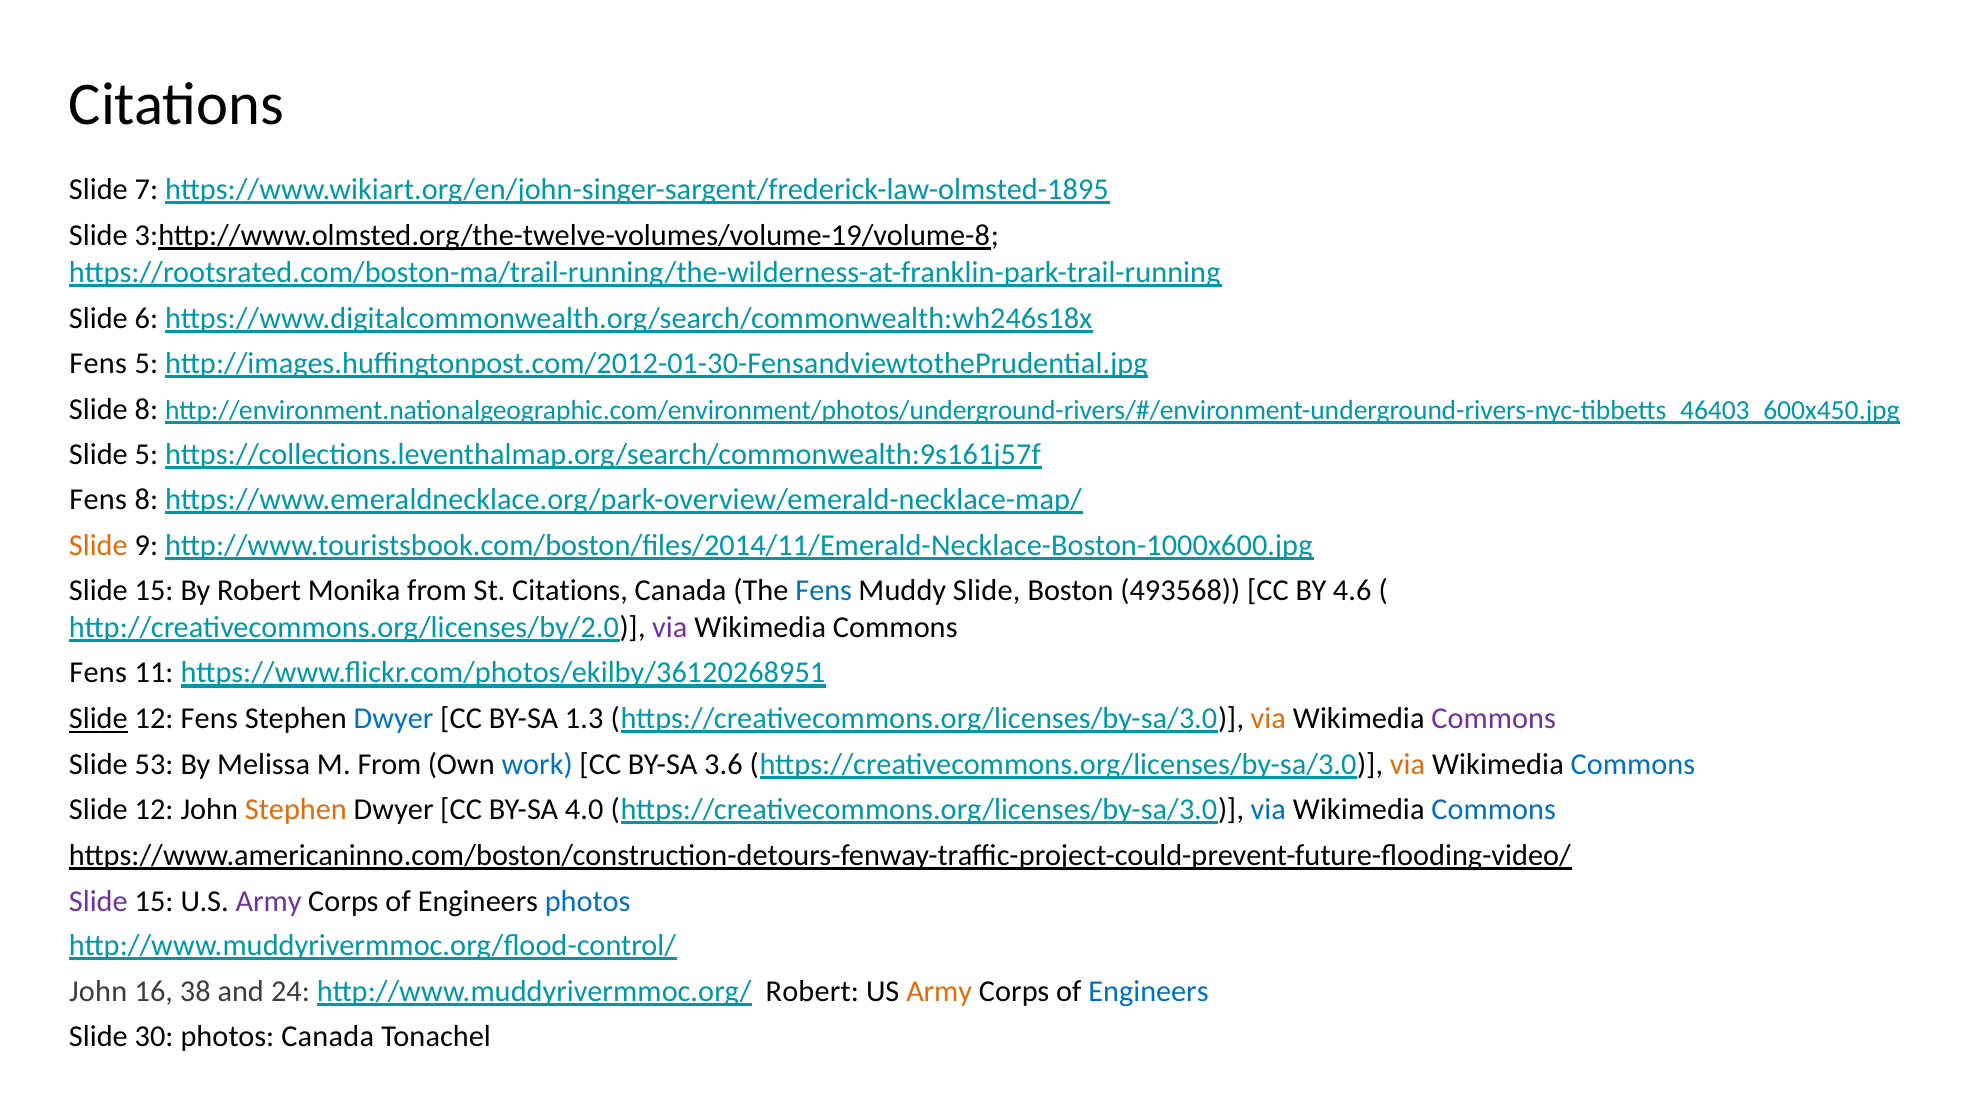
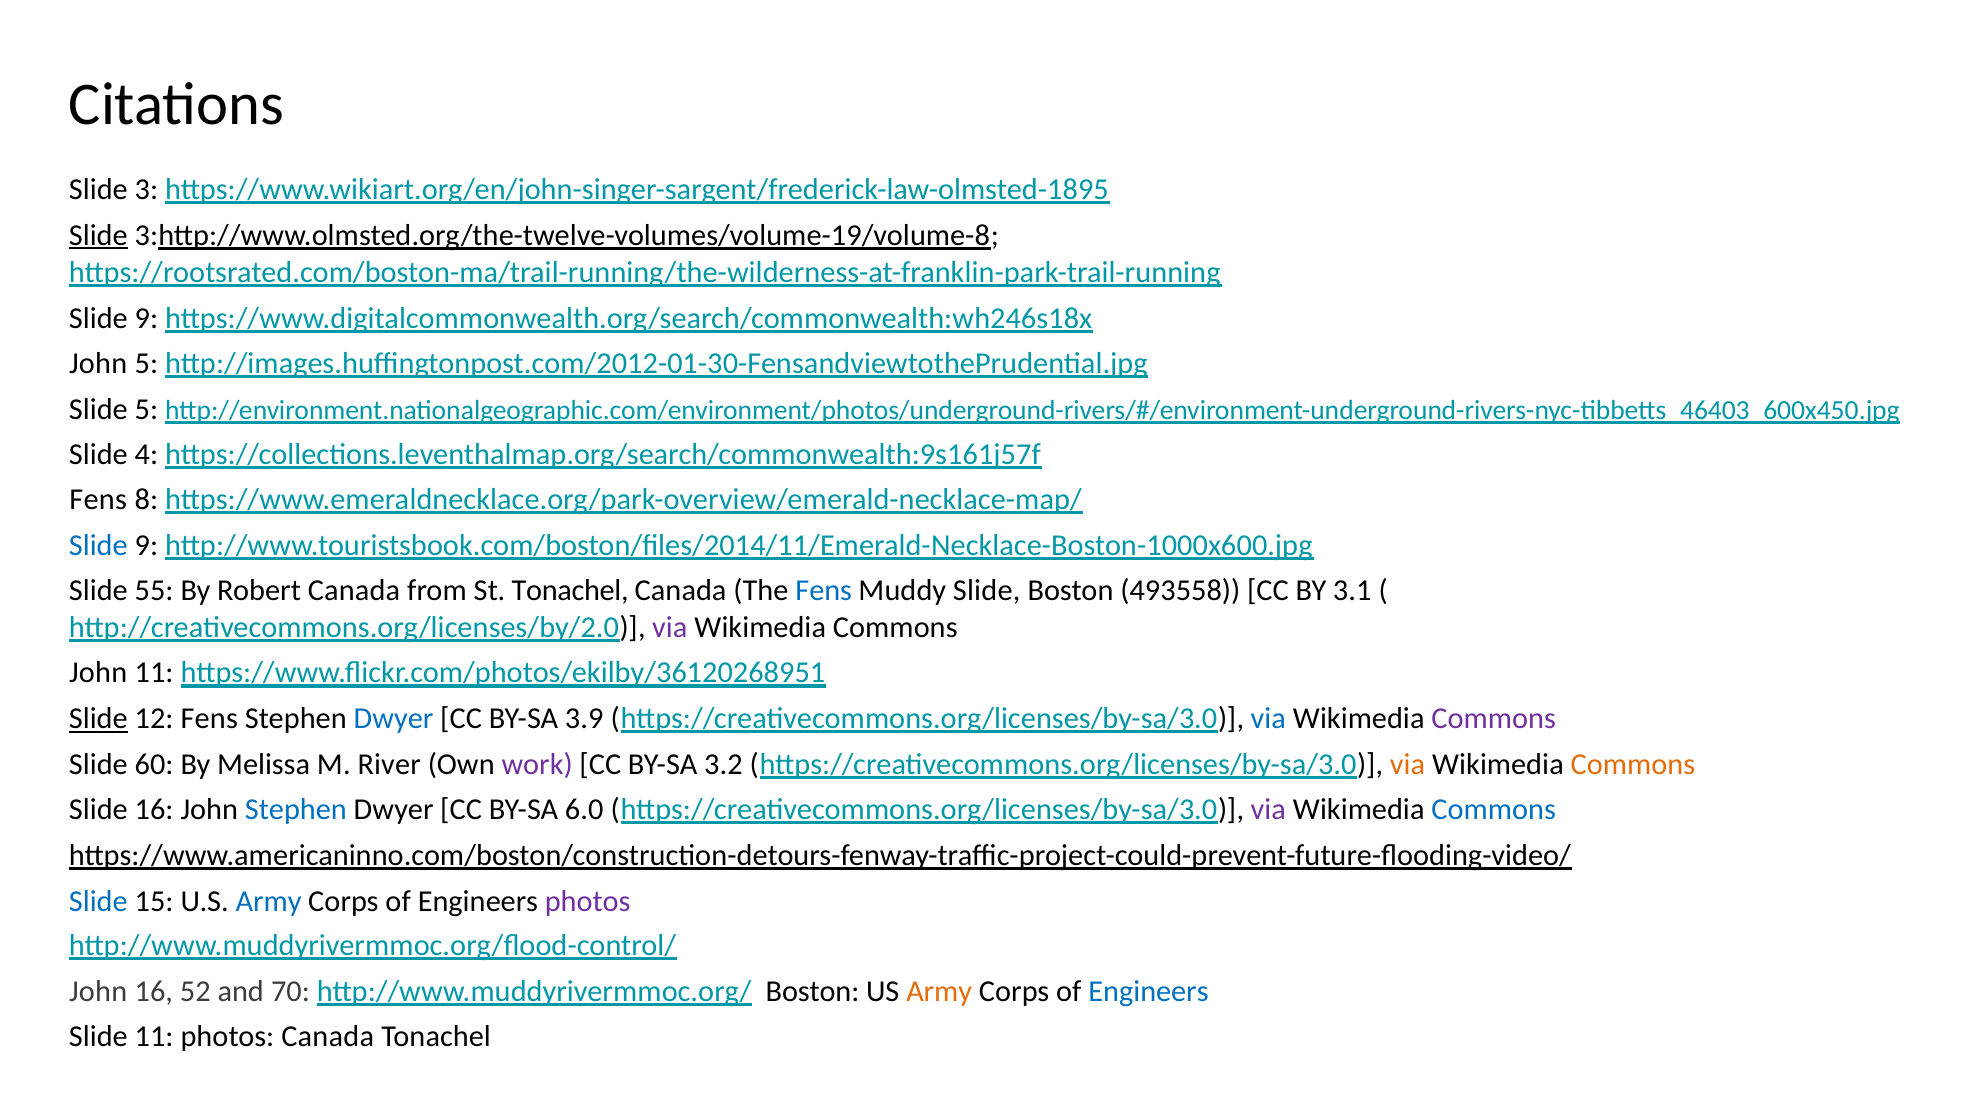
7: 7 -> 3 (146, 190)
Slide underline: none -> present (98, 235)
6: 6 -> 9 (146, 318)
Fens: Fens -> John (98, 364)
Slide 8: 8 -> 5 (146, 409)
Slide 5: 5 -> 4 (146, 454)
Slide colour: orange -> blue (98, 545)
15: 15 -> 55 (154, 591)
Robert Monika: Monika -> Canada (354, 591)
St Citations: Citations -> Tonachel (570, 591)
493568: 493568 -> 493558 (1180, 591)
4.6: 4.6 -> 3.1 (1352, 591)
Fens: Fens -> John (98, 673)
1.3: 1.3 -> 3.9 (584, 719)
via colour: orange -> blue (1268, 719)
53: 53 -> 60 (154, 764)
M From: From -> River (389, 764)
work colour: blue -> purple (537, 764)
3.6: 3.6 -> 3.2 (723, 764)
Commons colour: blue -> orange (1633, 764)
12: 12 -> 16 (154, 810)
Stephen colour: orange -> blue (296, 810)
4.0: 4.0 -> 6.0 (584, 810)
via colour: blue -> purple (1268, 810)
Slide colour: purple -> blue (98, 901)
Army colour: purple -> blue (269, 901)
photos colour: blue -> purple (588, 901)
38: 38 -> 52 (195, 991)
24: 24 -> 70 (290, 991)
http://www.muddyrivermmoc.org/ Robert: Robert -> Boston (813, 991)
Slide 30: 30 -> 11 (154, 1037)
